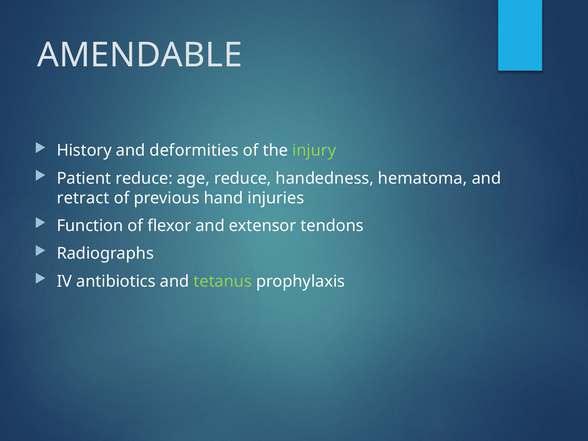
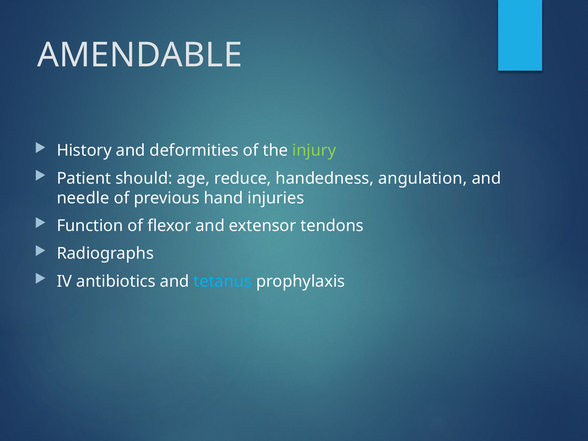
Patient reduce: reduce -> should (144, 178)
hematoma: hematoma -> angulation (423, 178)
retract: retract -> needle (83, 198)
tetanus colour: light green -> light blue (223, 281)
